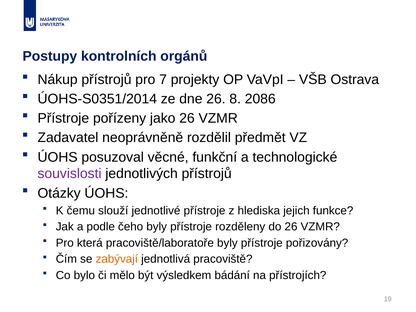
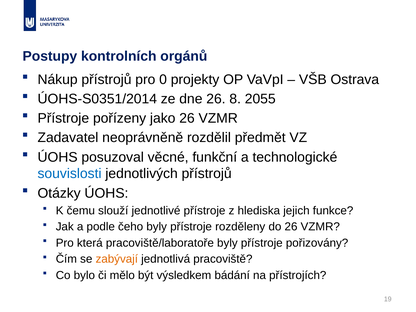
7: 7 -> 0 (163, 79)
2086: 2086 -> 2055 (260, 99)
souvislosti colour: purple -> blue (70, 174)
